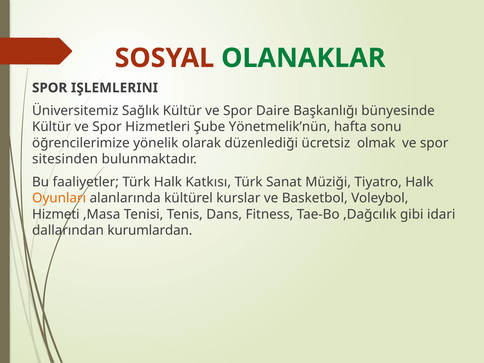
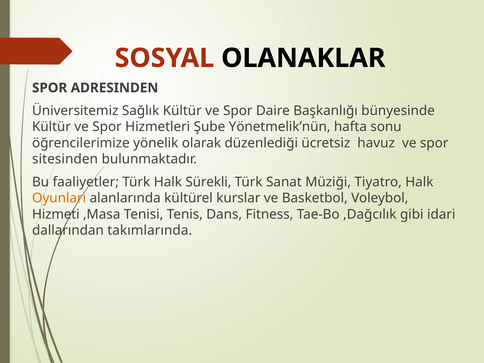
OLANAKLAR colour: green -> black (303, 58)
IŞLEMLERINI: IŞLEMLERINI -> ADRESINDEN (115, 88)
olmak: olmak -> havuz (376, 143)
Katkısı: Katkısı -> Sürekli (208, 182)
kurumlardan: kurumlardan -> takımlarında (150, 230)
